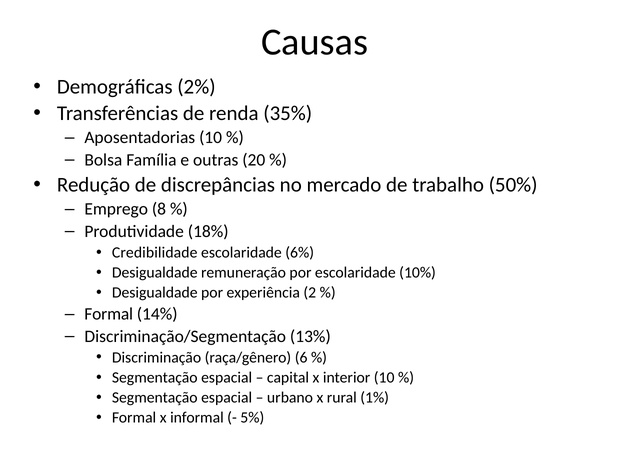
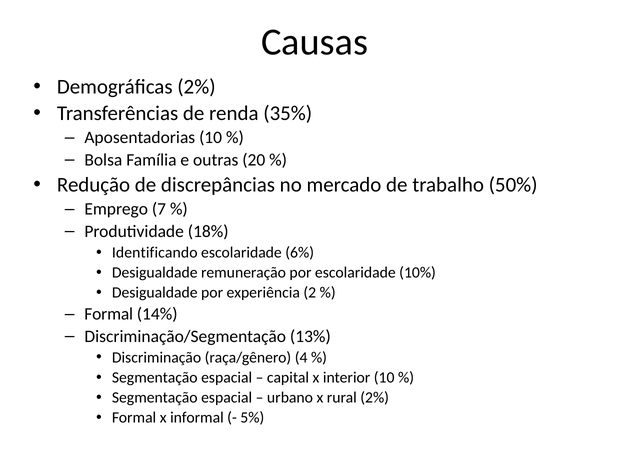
8: 8 -> 7 (159, 209)
Credibilidade: Credibilidade -> Identificando (155, 252)
6: 6 -> 4 (301, 357)
rural 1%: 1% -> 2% (375, 398)
